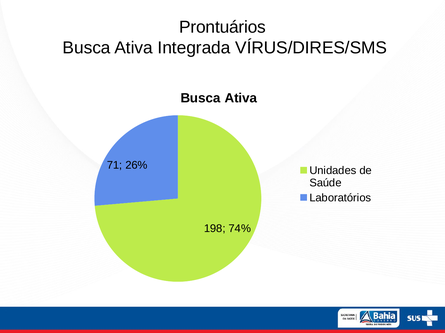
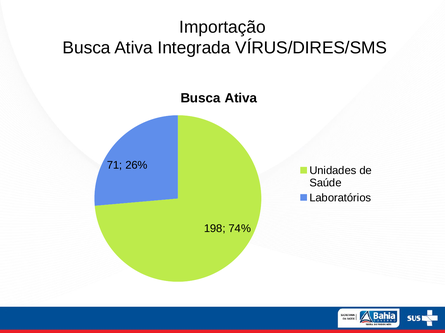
Prontuários: Prontuários -> Importação (223, 27)
